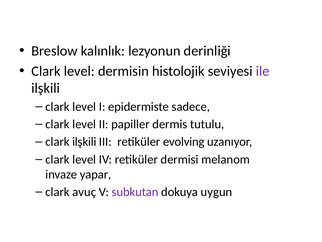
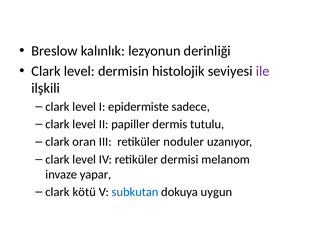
clark ilşkili: ilşkili -> oran (84, 142)
evolving: evolving -> noduler (184, 142)
avuç: avuç -> kötü (84, 192)
subkutan colour: purple -> blue (135, 192)
